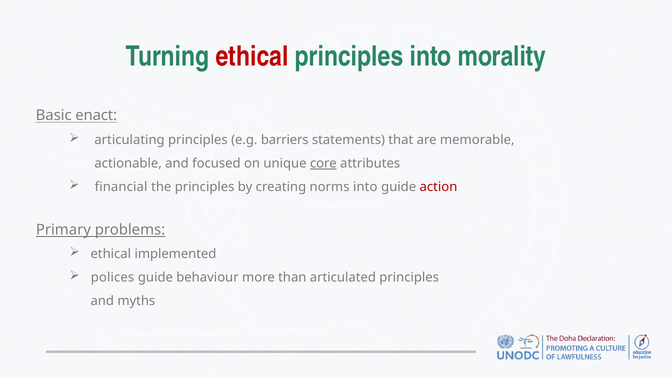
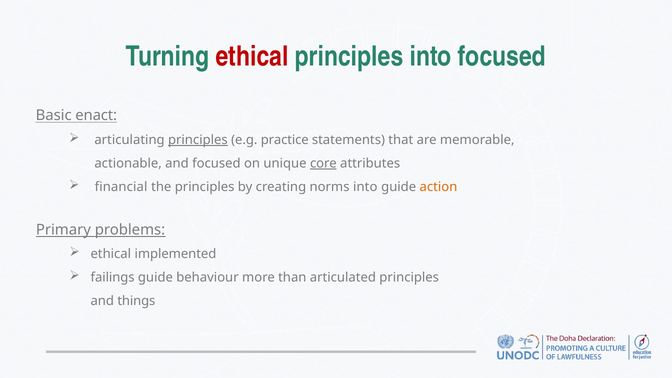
into morality: morality -> focused (502, 56)
principles underline: none -> present (198, 140)
barriers: barriers -> practice (285, 140)
action colour: red -> orange (438, 187)
polices: polices -> failings (113, 278)
myths: myths -> things (136, 301)
